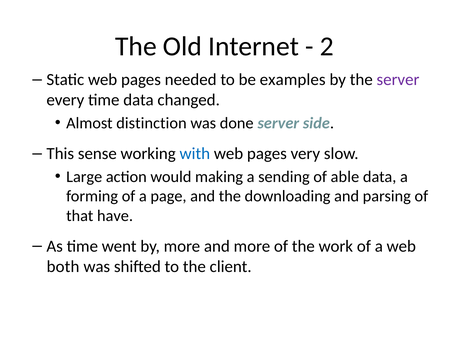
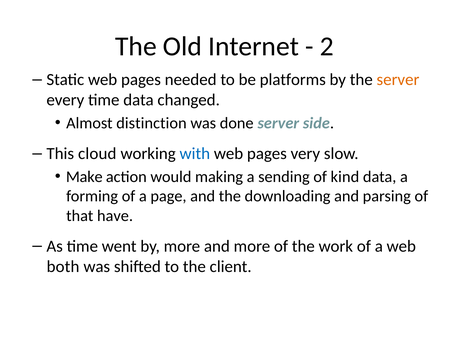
examples: examples -> platforms (293, 80)
server colour: purple -> orange (398, 80)
sense: sense -> cloud (97, 154)
Large: Large -> Make (84, 177)
able: able -> kind (345, 177)
